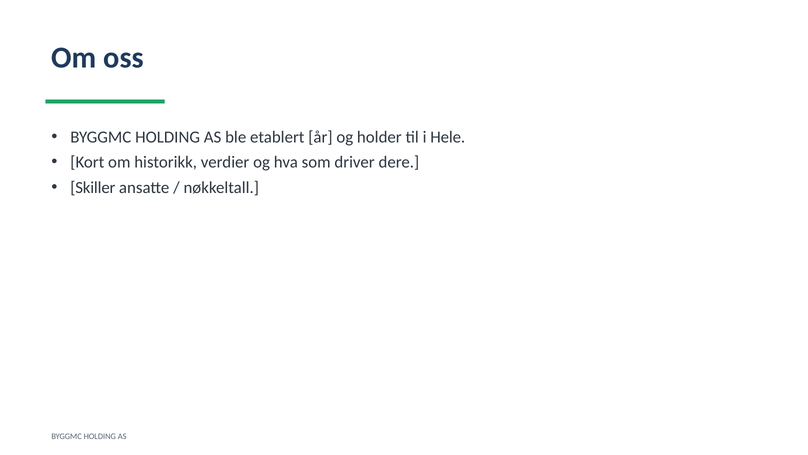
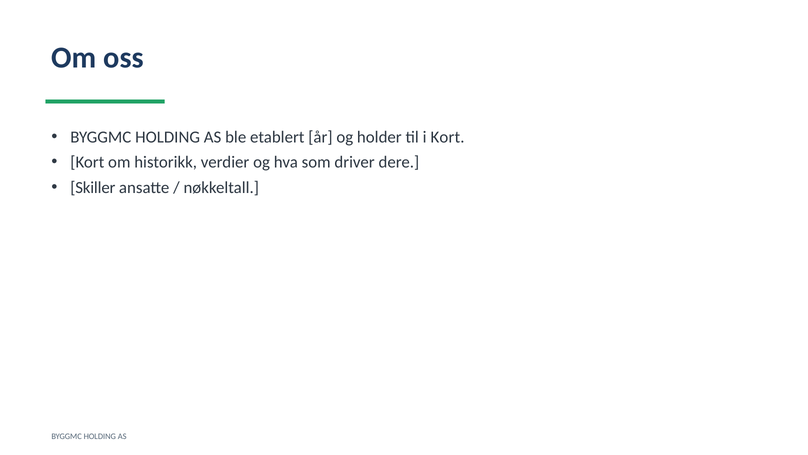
i Hele: Hele -> Kort (448, 137)
